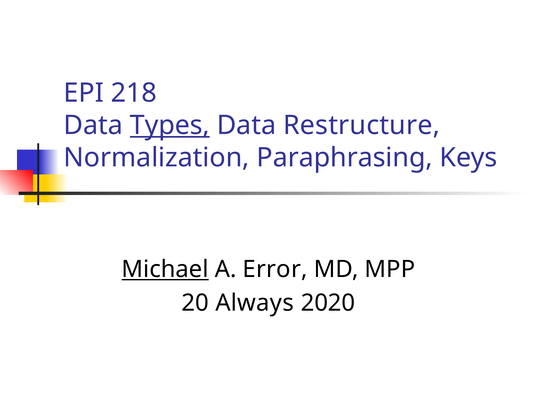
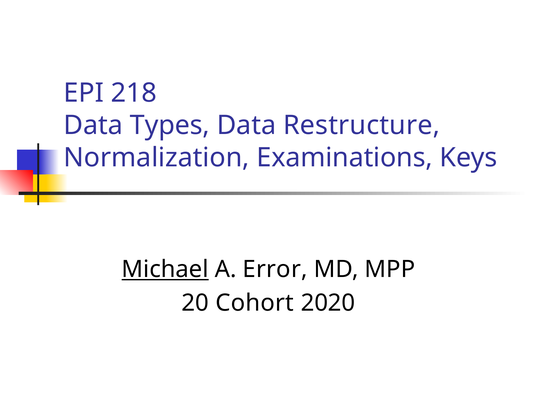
Types underline: present -> none (170, 125)
Paraphrasing: Paraphrasing -> Examinations (345, 157)
Always: Always -> Cohort (255, 303)
